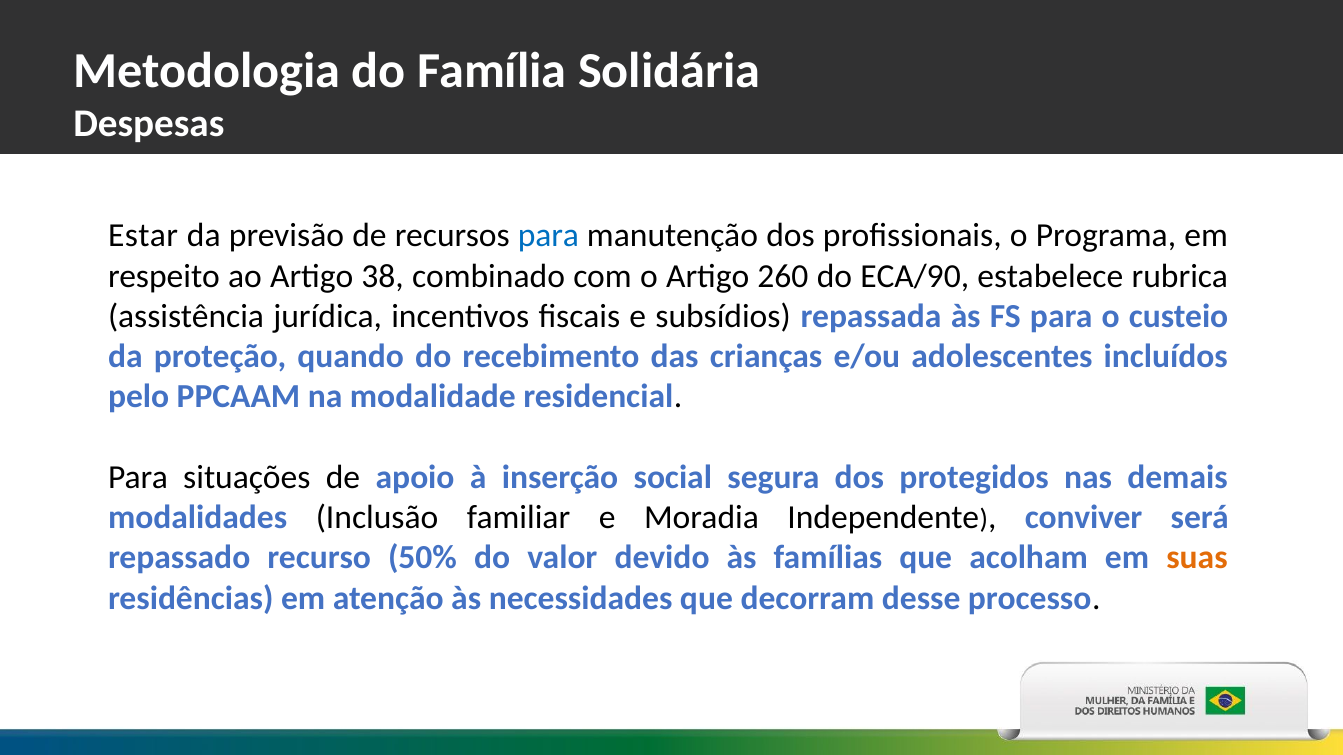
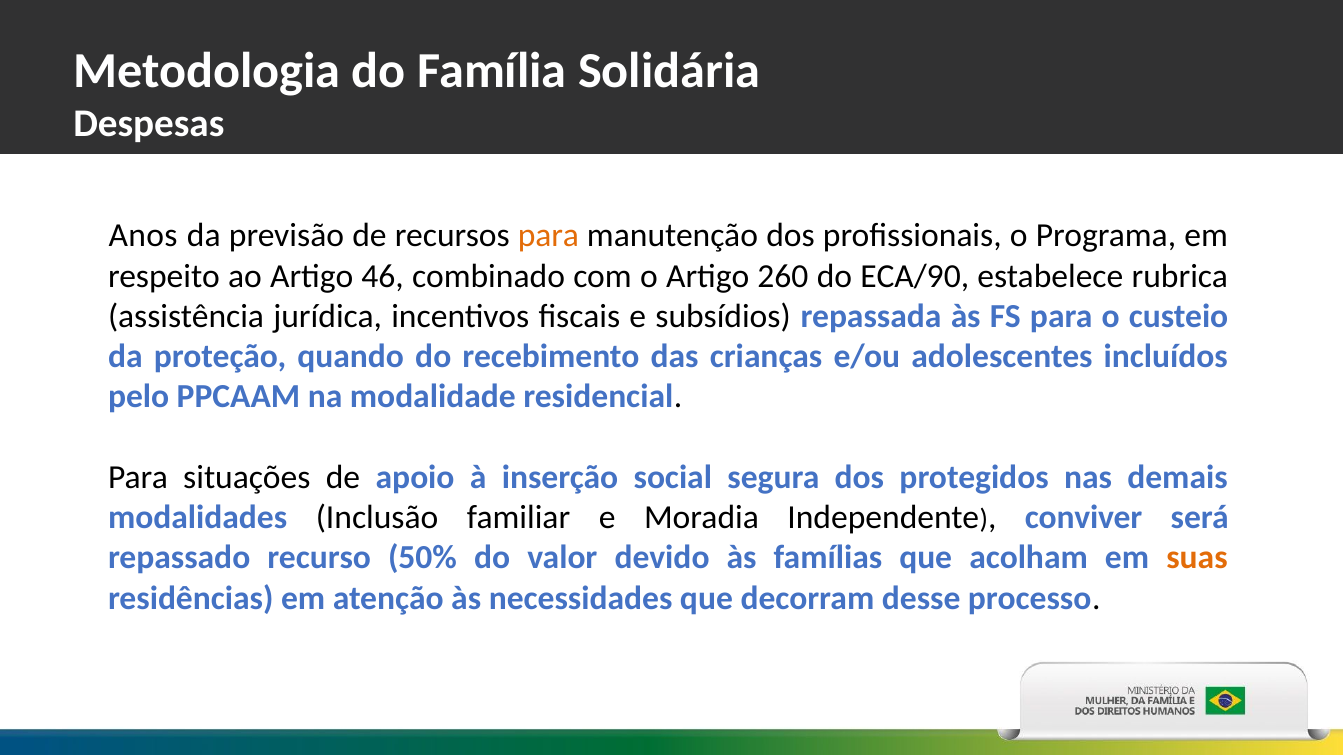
Estar: Estar -> Anos (143, 236)
para colour: blue -> orange (548, 236)
38: 38 -> 46 (383, 276)
